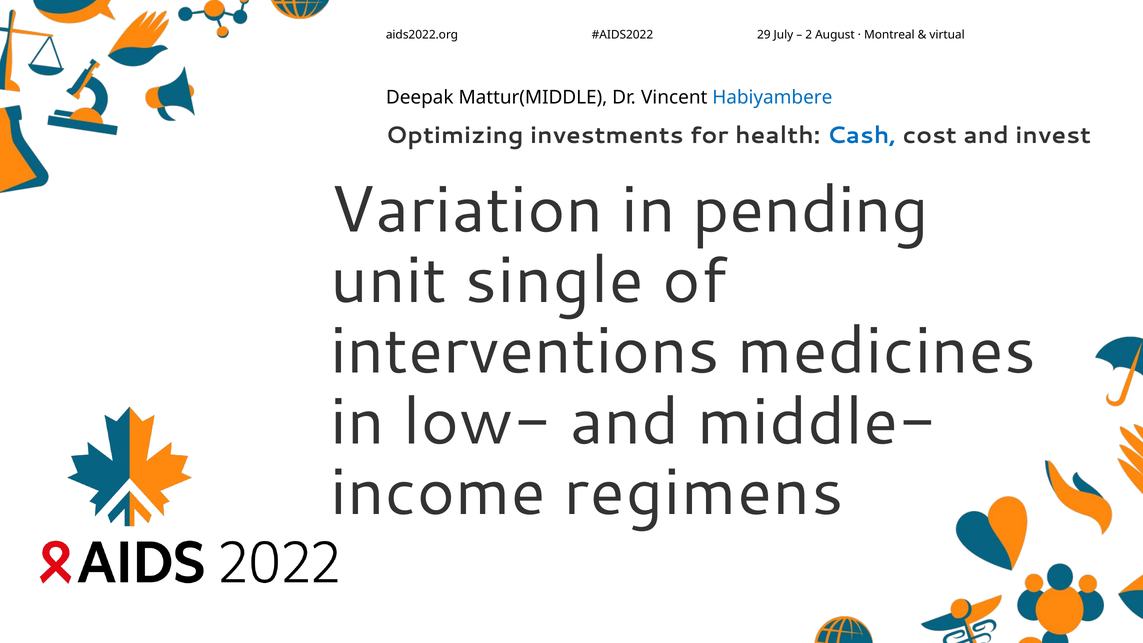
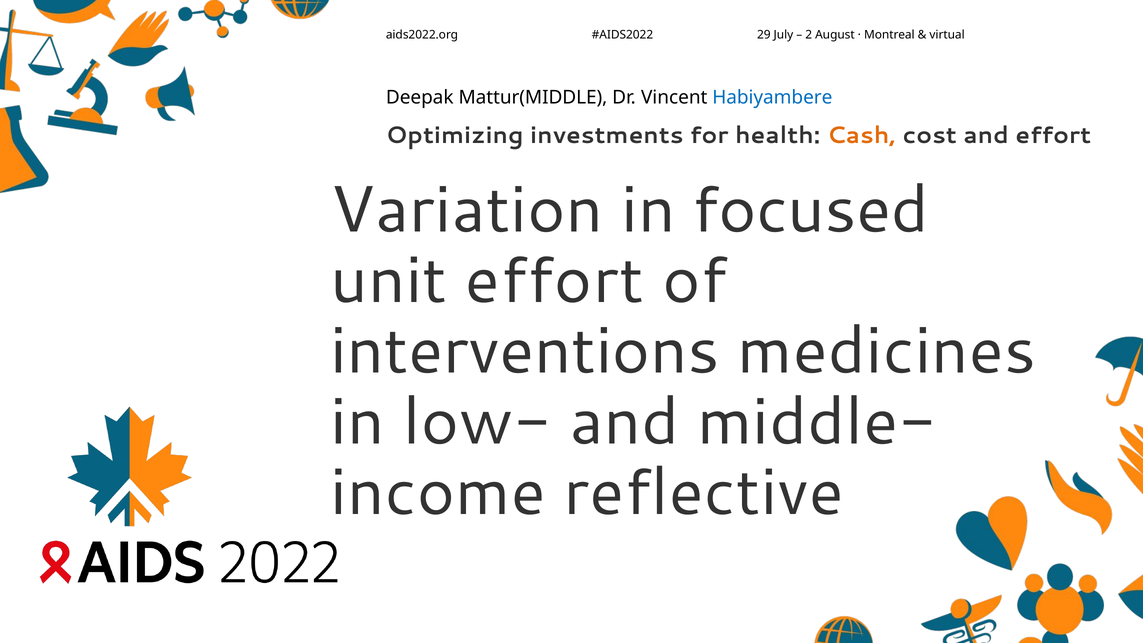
Cash colour: blue -> orange (861, 135)
and invest: invest -> effort (1053, 135)
pending: pending -> focused (811, 210)
unit single: single -> effort (554, 281)
regimens: regimens -> reflective (704, 493)
